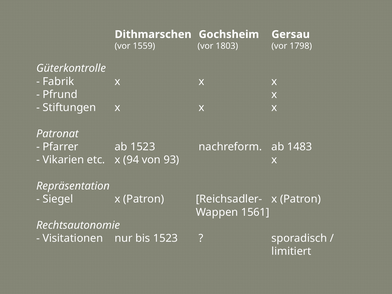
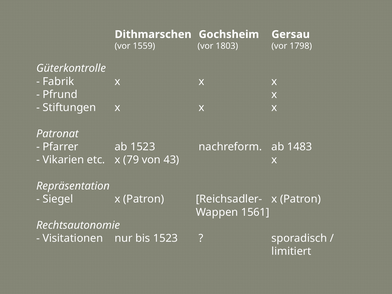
94: 94 -> 79 (131, 160)
93: 93 -> 43 (171, 160)
